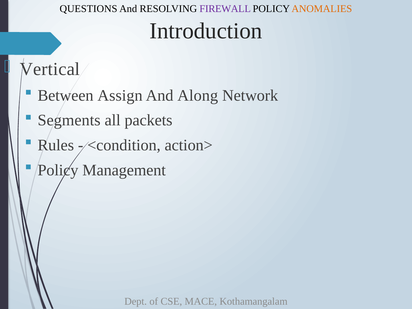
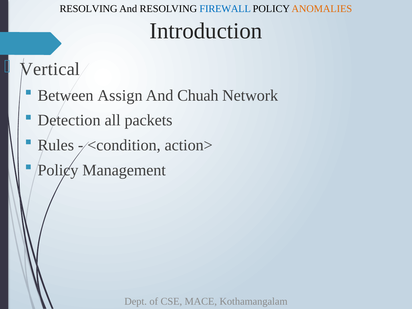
QUESTIONS: QUESTIONS -> RESOLVING (89, 9)
FIREWALL colour: purple -> blue (225, 9)
Along: Along -> Chuah (198, 95)
Segments: Segments -> Detection (69, 120)
